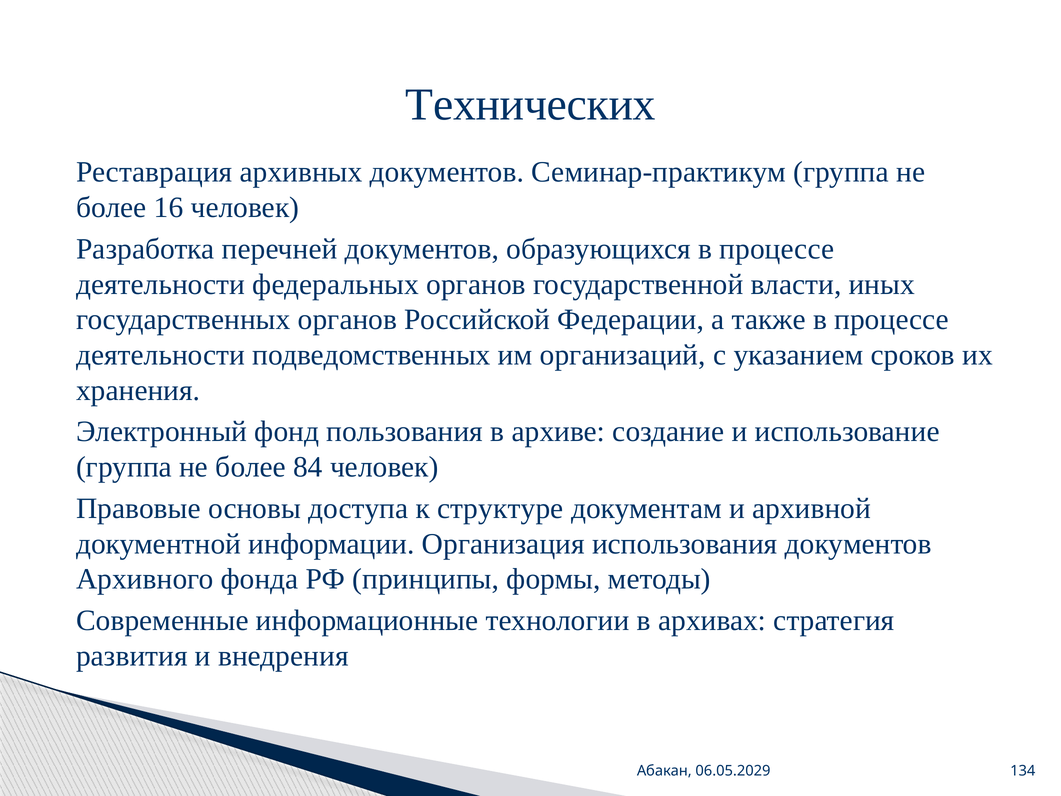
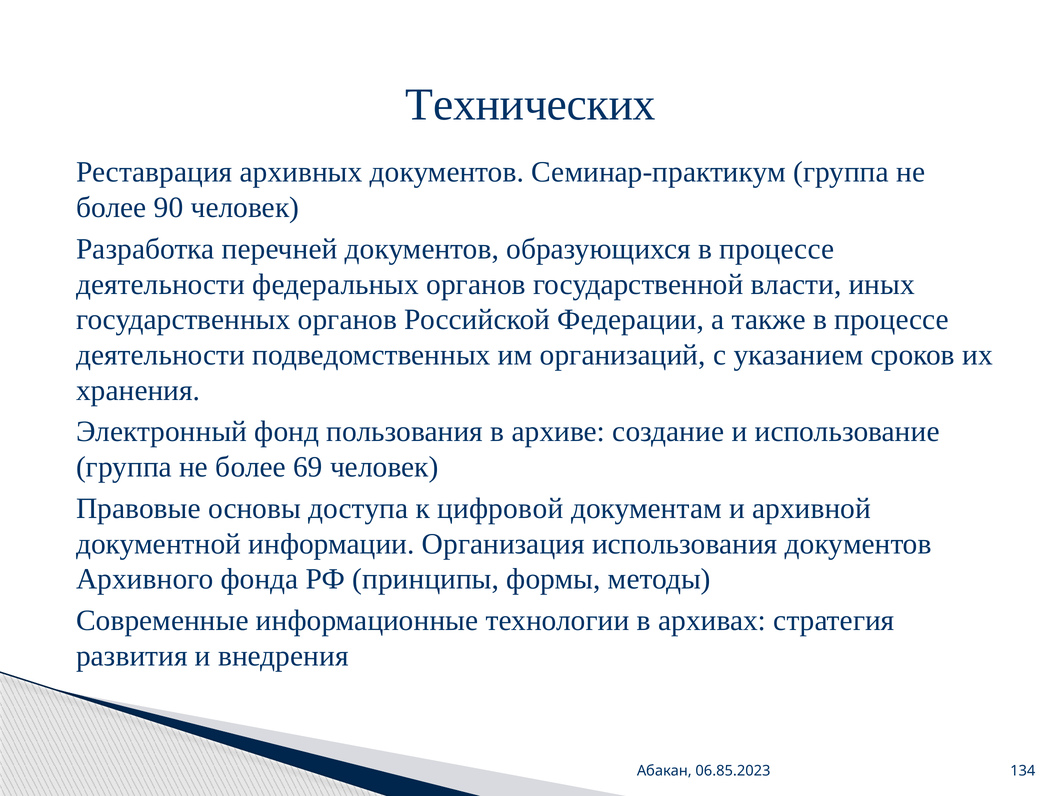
16: 16 -> 90 (169, 208)
84: 84 -> 69 (308, 467)
структуре: структуре -> цифровой (500, 508)
06.05.2029: 06.05.2029 -> 06.85.2023 (733, 771)
